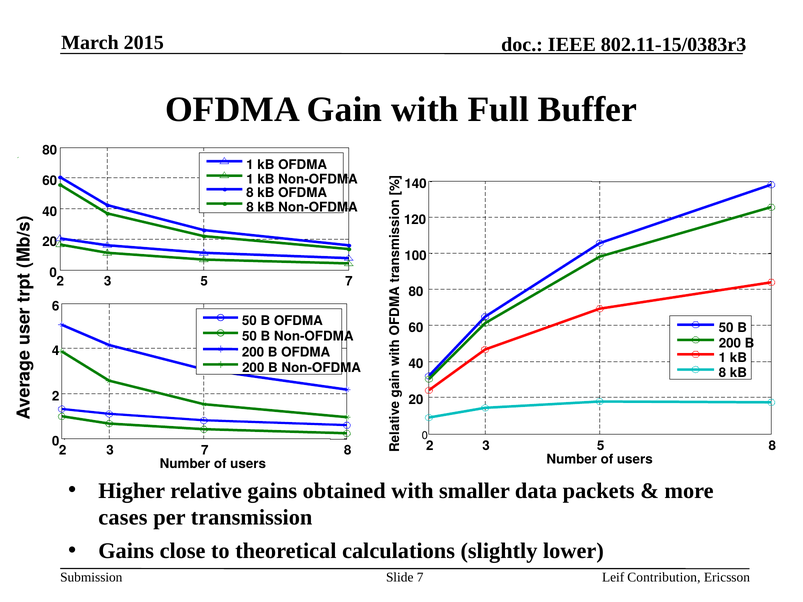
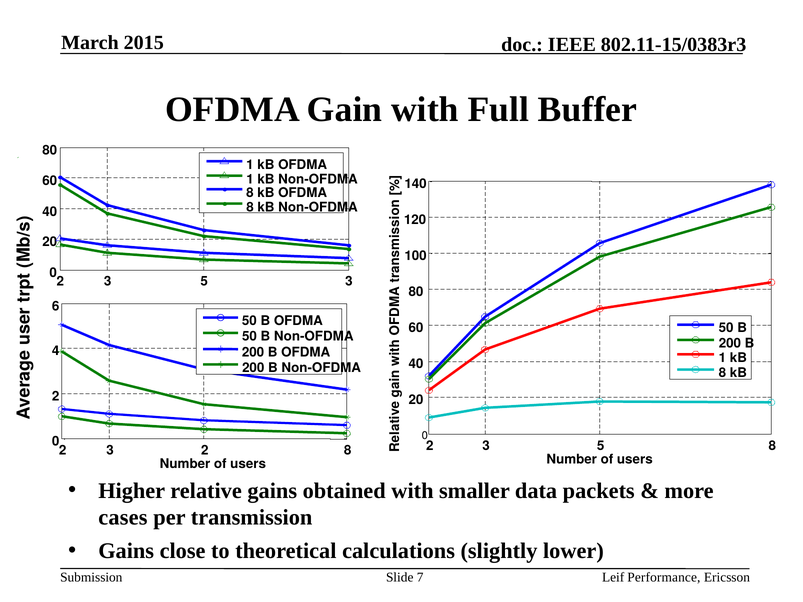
5 7: 7 -> 3 (349, 282)
3 7: 7 -> 2 (205, 451)
Contribution: Contribution -> Performance (664, 578)
